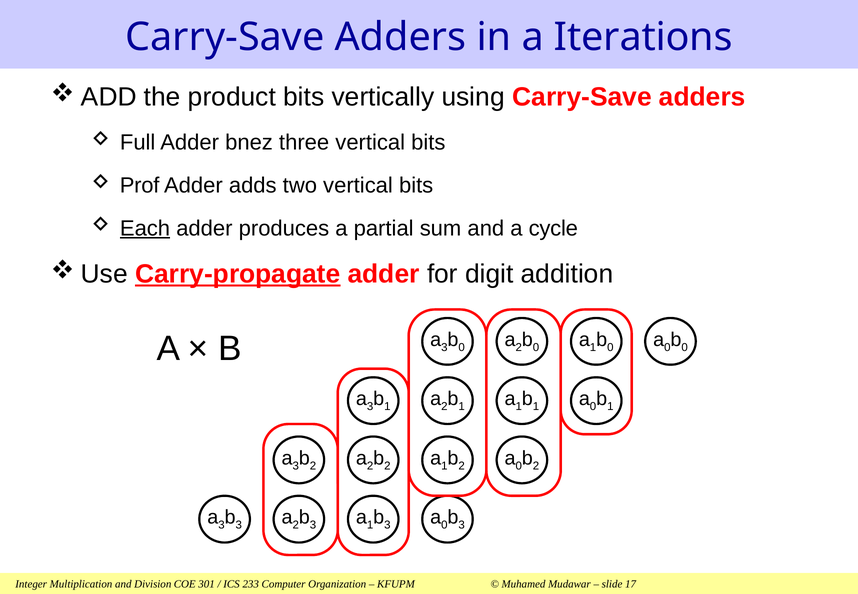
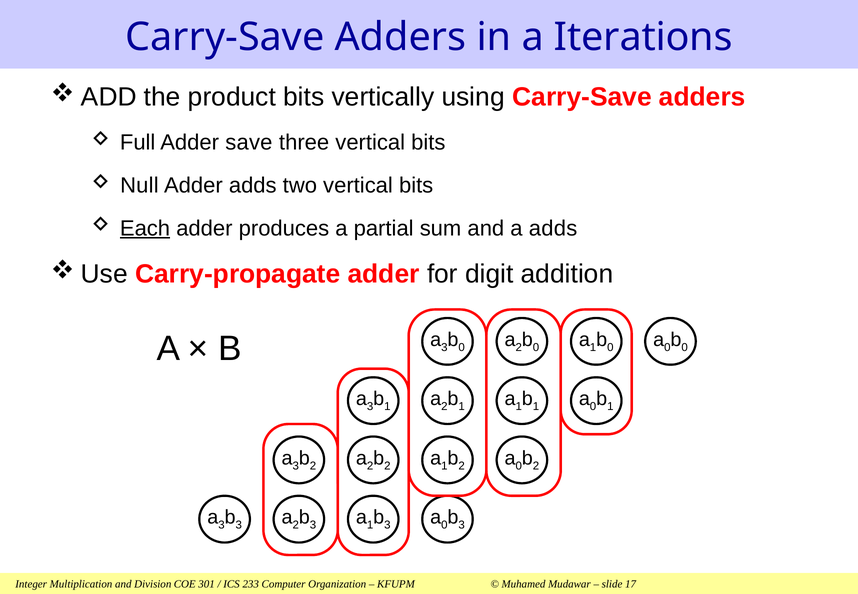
bnez: bnez -> save (249, 142)
Prof: Prof -> Null (139, 185)
a cycle: cycle -> adds (553, 228)
Carry-propagate underline: present -> none (238, 274)
